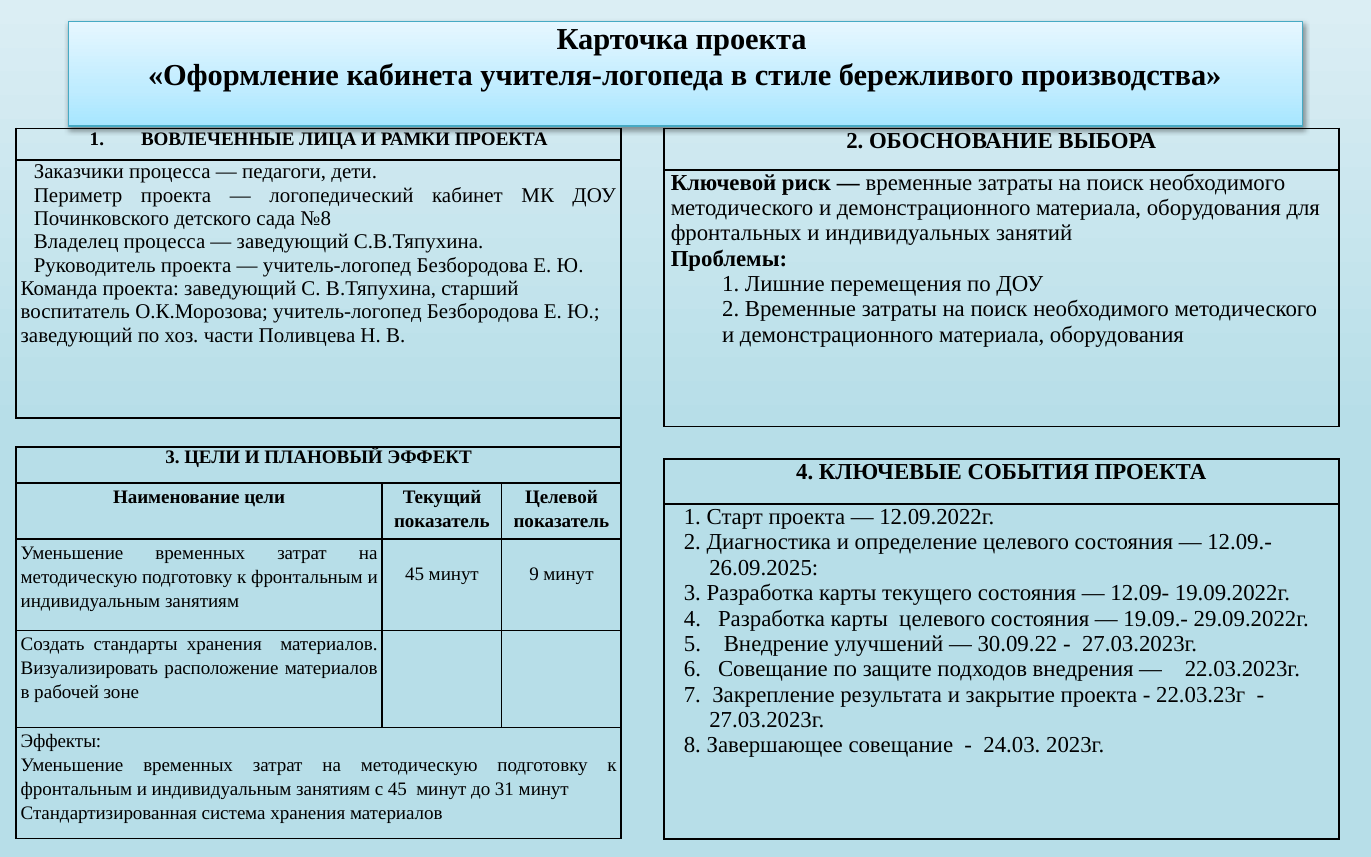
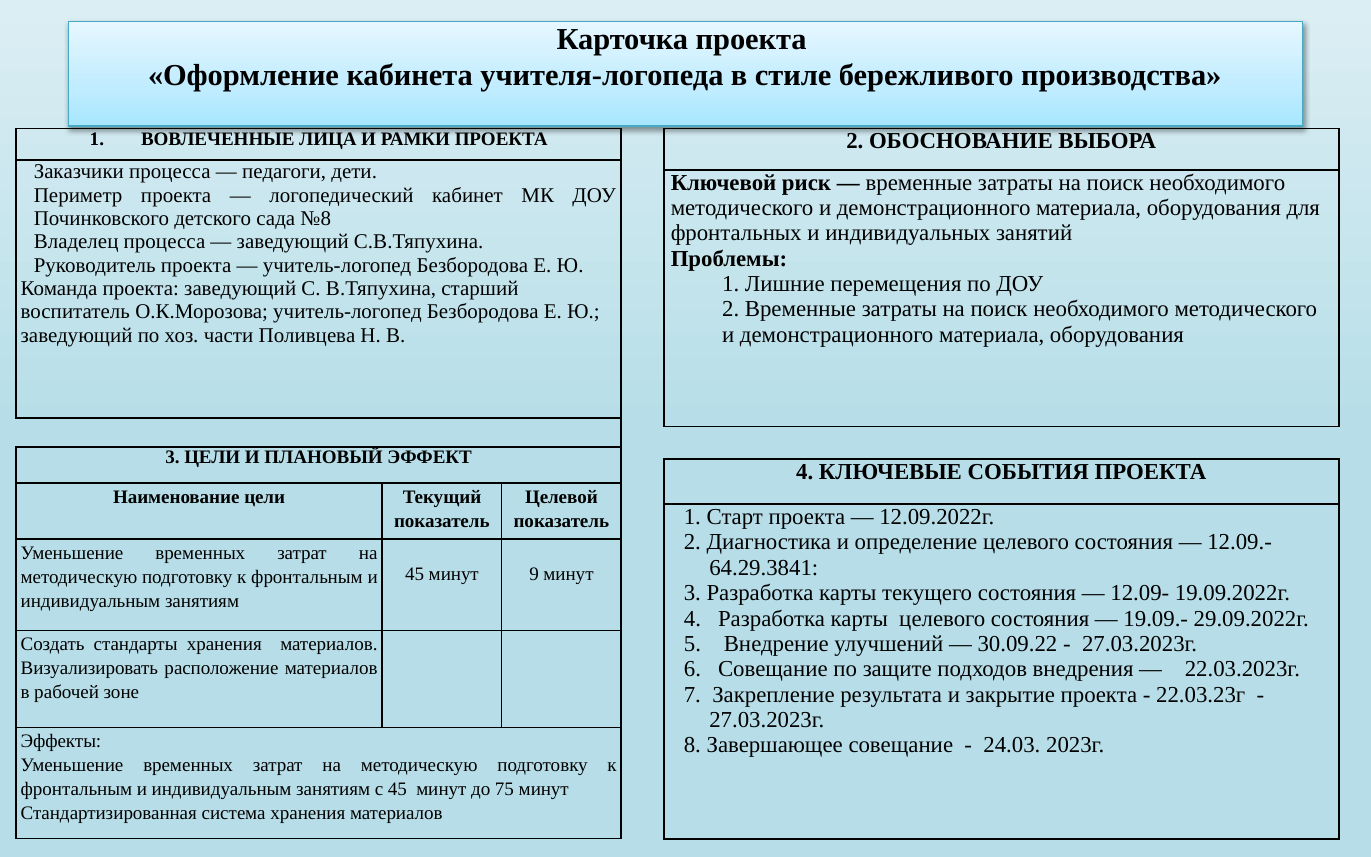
26.09.2025: 26.09.2025 -> 64.29.3841 (764, 568)
31: 31 -> 75 (504, 789)
